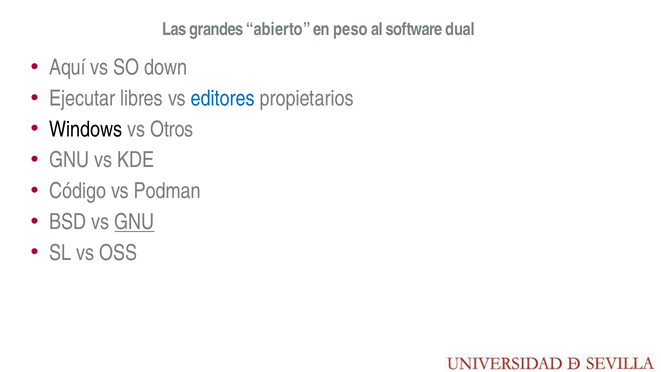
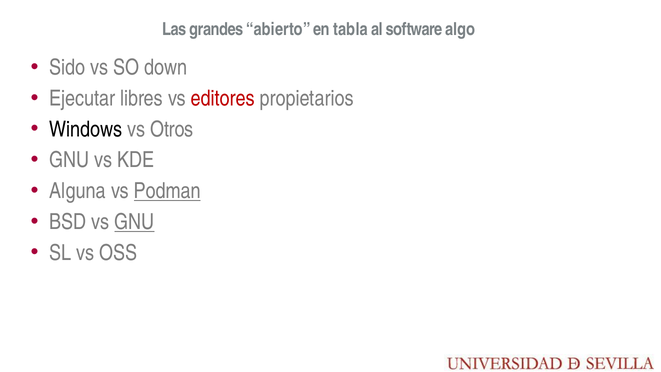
peso: peso -> tabla (350, 29)
dual: dual -> algo (460, 29)
Aquí: Aquí -> Sido (67, 68)
editores colour: blue -> red (223, 98)
Código: Código -> Alguna (78, 191)
Podman underline: none -> present (167, 191)
